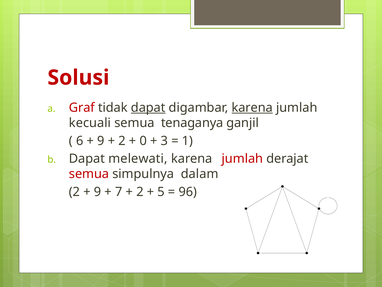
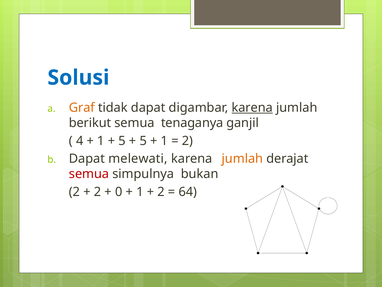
Solusi colour: red -> blue (78, 78)
Graf colour: red -> orange (82, 108)
dapat underline: present -> none (148, 108)
kecuali: kecuali -> berikut (90, 123)
6: 6 -> 4 (80, 141)
9: 9 -> 1 (101, 141)
2: 2 -> 5 (122, 141)
0: 0 -> 5 (143, 141)
3: 3 -> 1 (164, 141)
1: 1 -> 2 (187, 141)
jumlah colour: red -> orange (242, 158)
dalam: dalam -> bukan (200, 174)
9: 9 -> 2 (98, 192)
7: 7 -> 0 (119, 192)
2: 2 -> 1 (140, 192)
5: 5 -> 2 (161, 192)
96: 96 -> 64 (188, 192)
